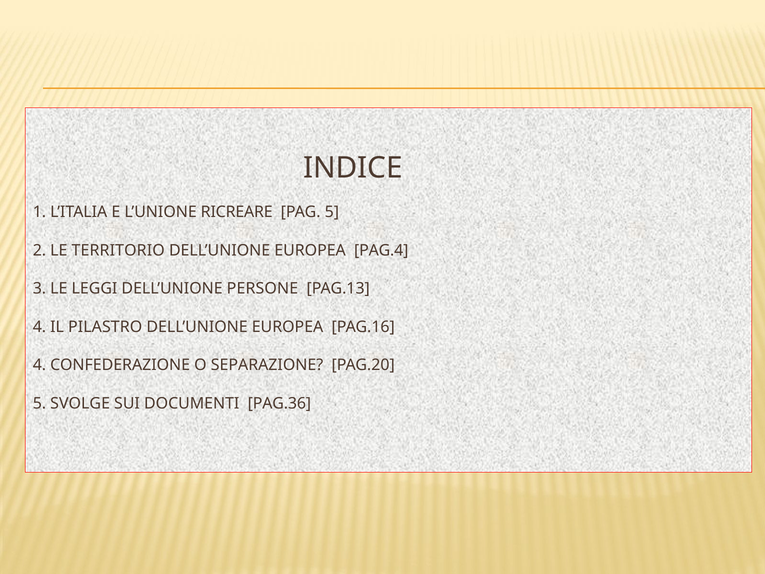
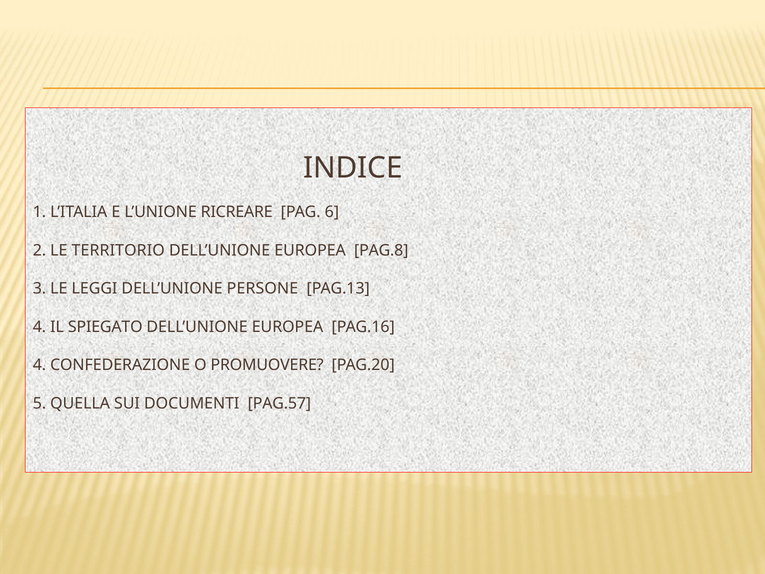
PAG 5: 5 -> 6 (332, 212)
PAG.4: PAG.4 -> PAG.8 (381, 250)
PILASTRO: PILASTRO -> SPIEGATO (105, 327)
SEPARAZIONE: SEPARAZIONE -> PROMUOVERE (267, 365)
SVOLGE: SVOLGE -> QUELLA (80, 403)
PAG.36: PAG.36 -> PAG.57 (279, 403)
